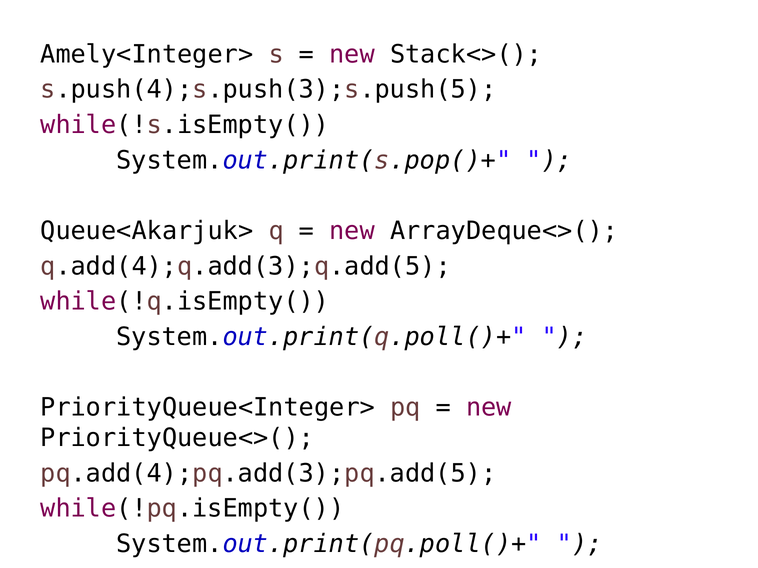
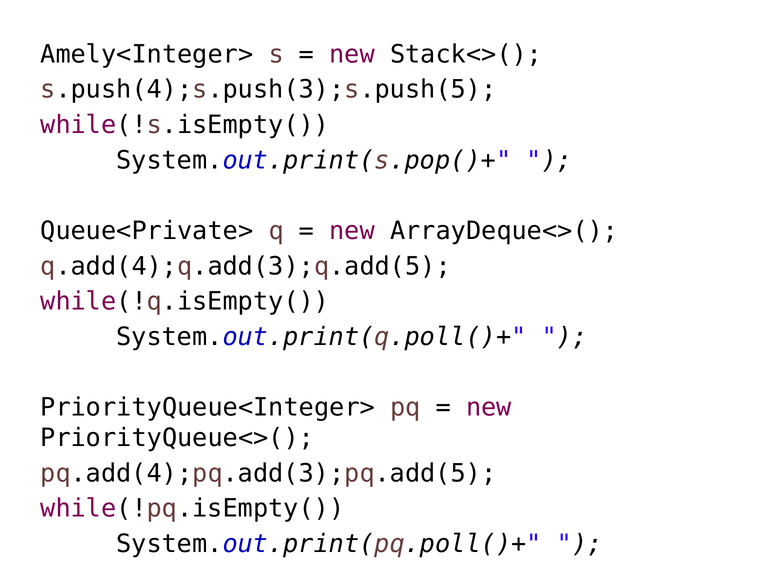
Queue<Akarjuk>: Queue<Akarjuk> -> Queue<Private> (147, 231)
